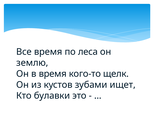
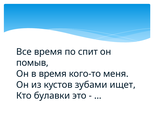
леса: леса -> спит (88, 52)
землю: землю -> помыв (32, 63)
щелк: щелк -> меня (116, 74)
